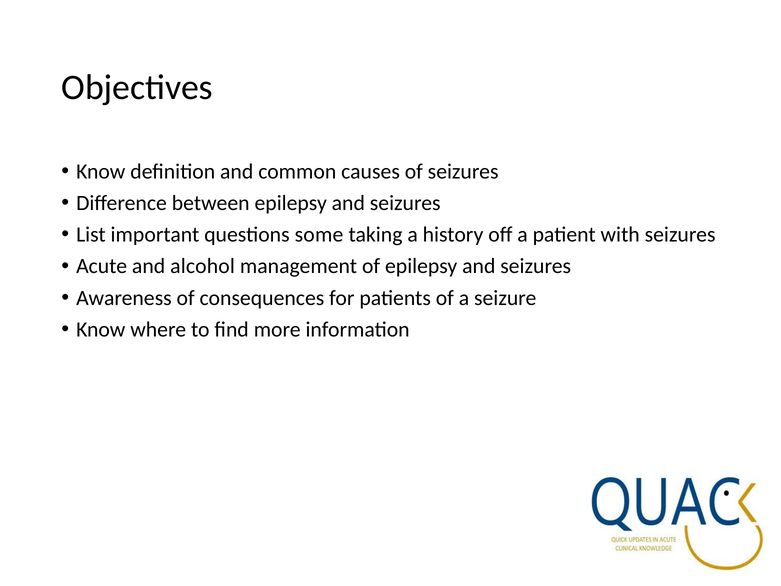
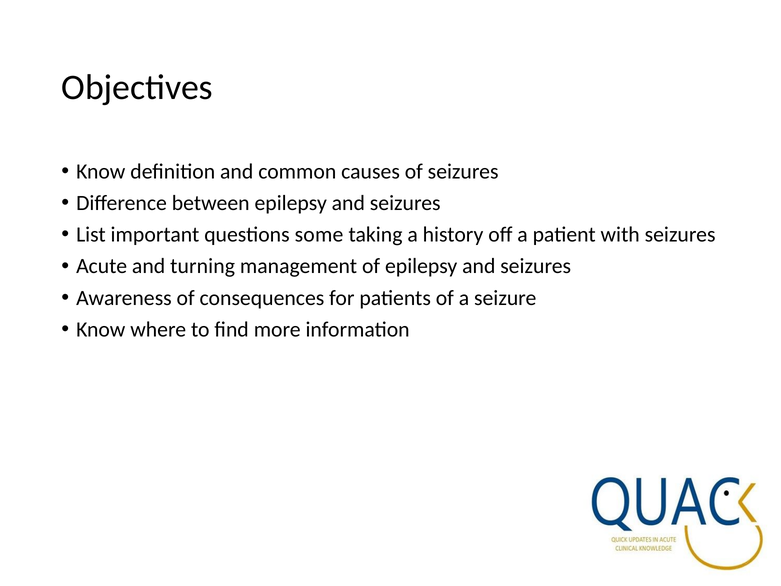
alcohol: alcohol -> turning (203, 266)
